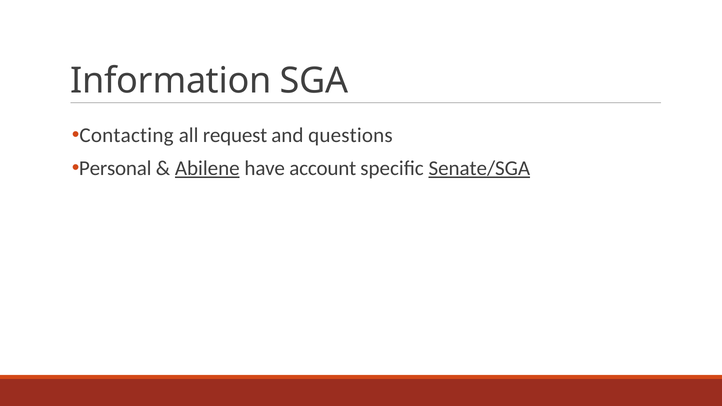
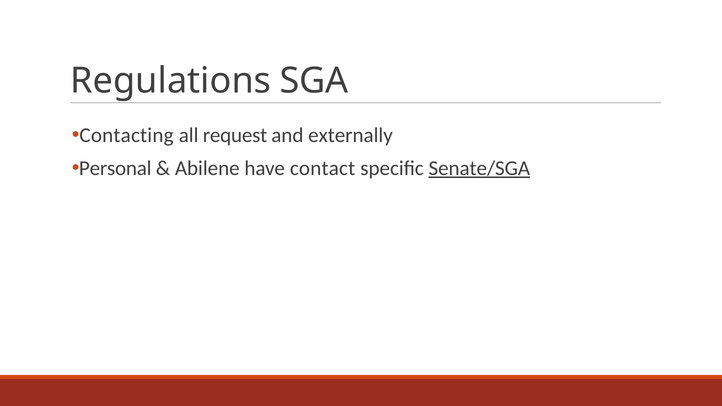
Information: Information -> Regulations (171, 81)
questions: questions -> externally (350, 135)
Abilene underline: present -> none (207, 168)
account: account -> contact (323, 168)
